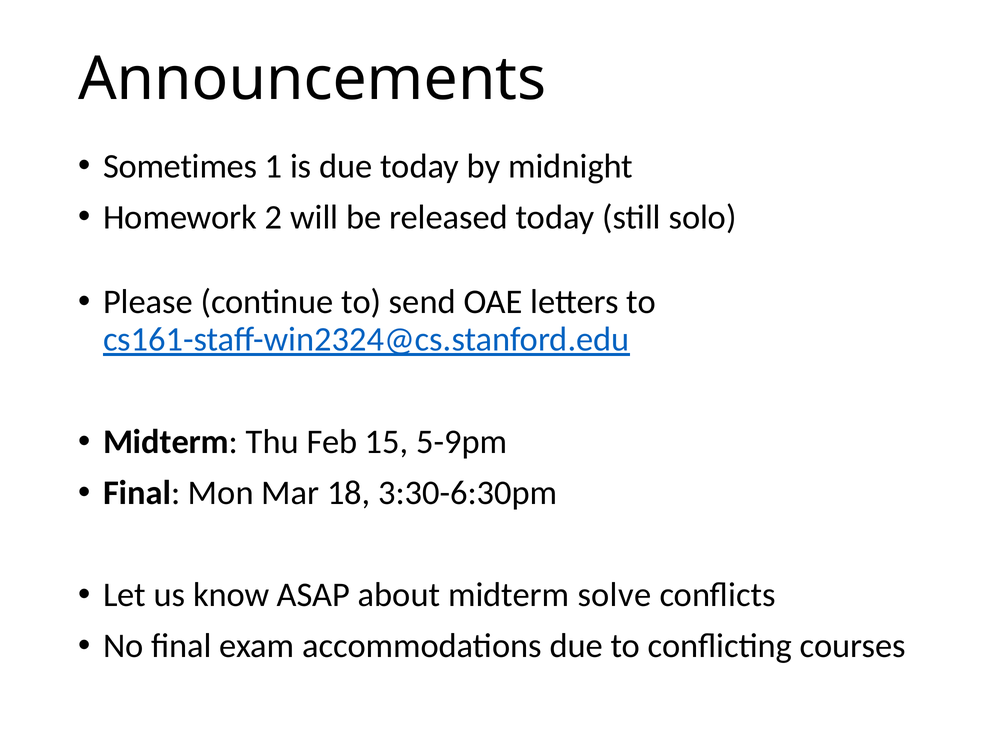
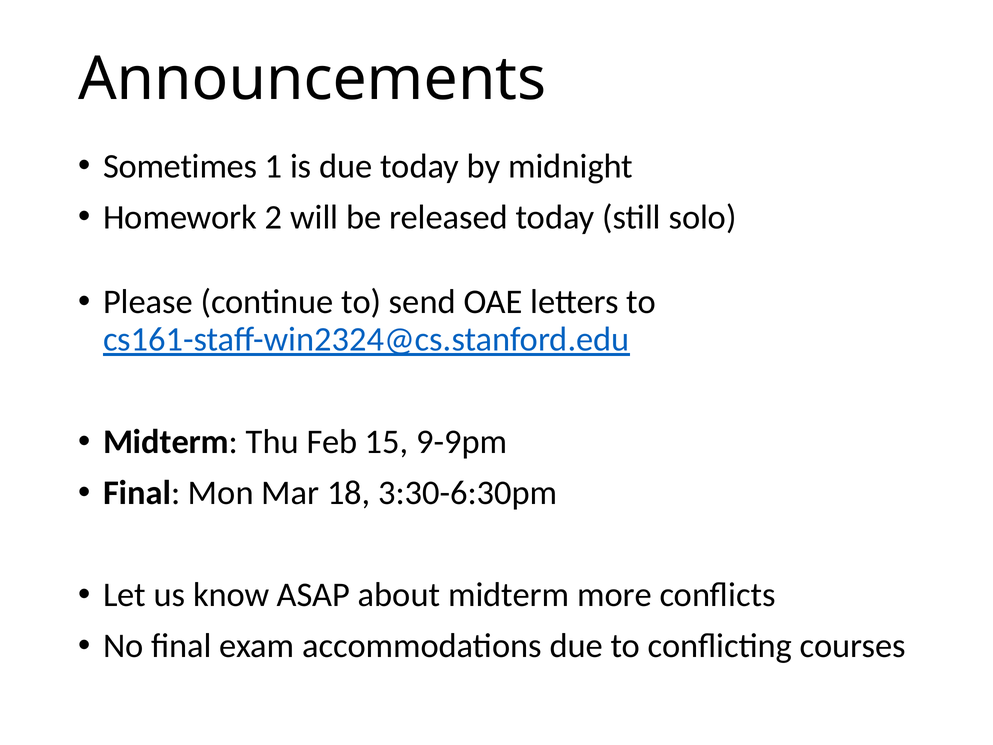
5-9pm: 5-9pm -> 9-9pm (462, 442)
solve: solve -> more (615, 595)
